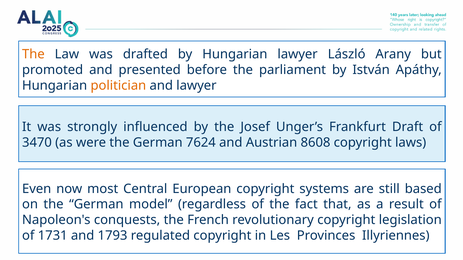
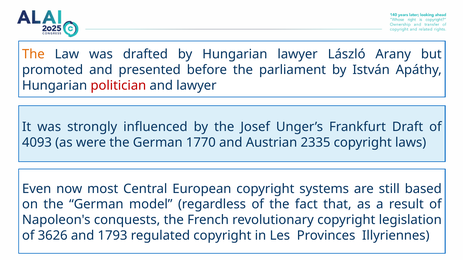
politician colour: orange -> red (118, 86)
3470: 3470 -> 4093 (37, 143)
7624: 7624 -> 1770 (201, 143)
8608: 8608 -> 2335 (316, 143)
1731: 1731 -> 3626 (53, 236)
